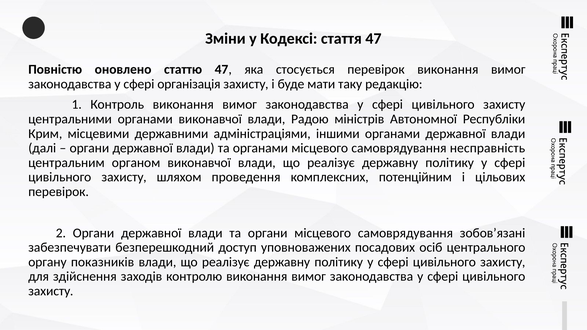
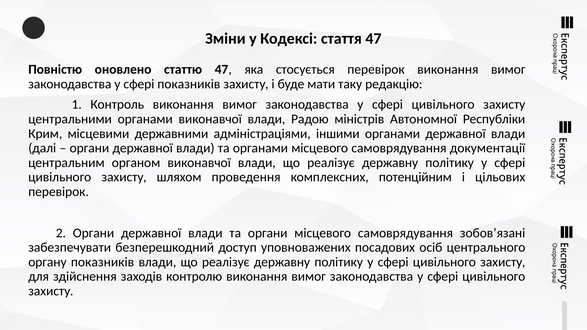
сфері організація: організація -> показників (189, 84)
несправність: несправність -> документації (488, 148)
